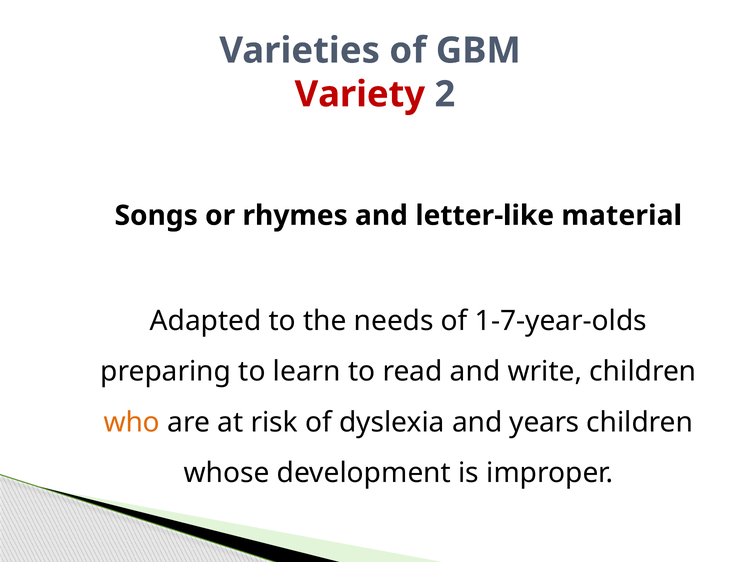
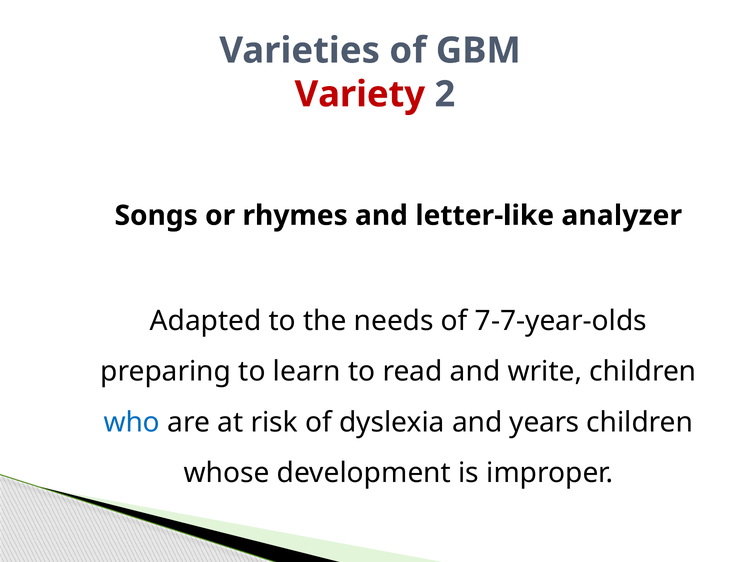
material: material -> analyzer (622, 216)
1-7-year-olds: 1-7-year-olds -> 7-7-year-olds (561, 321)
who colour: orange -> blue (132, 423)
